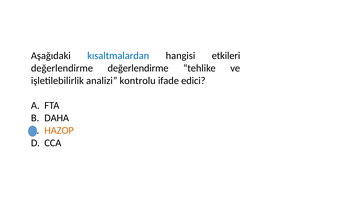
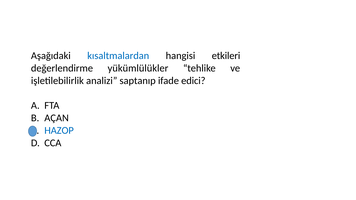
değerlendirme değerlendirme: değerlendirme -> yükümlülükler (138, 68)
kontrolu: kontrolu -> saptanıp (138, 81)
DAHA: DAHA -> AÇAN (57, 118)
HAZOP colour: orange -> blue (59, 131)
